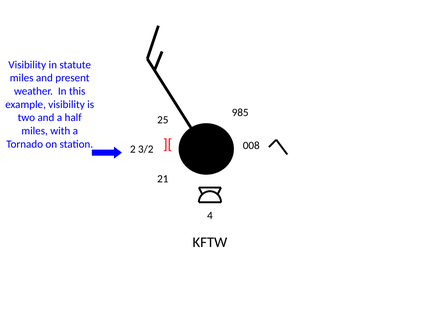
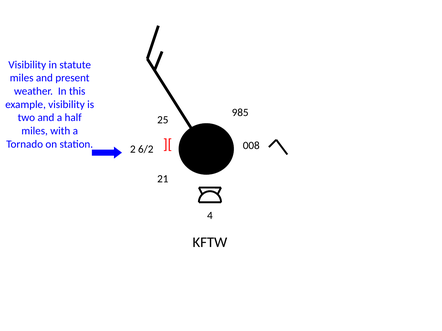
3/2: 3/2 -> 6/2 (146, 150)
